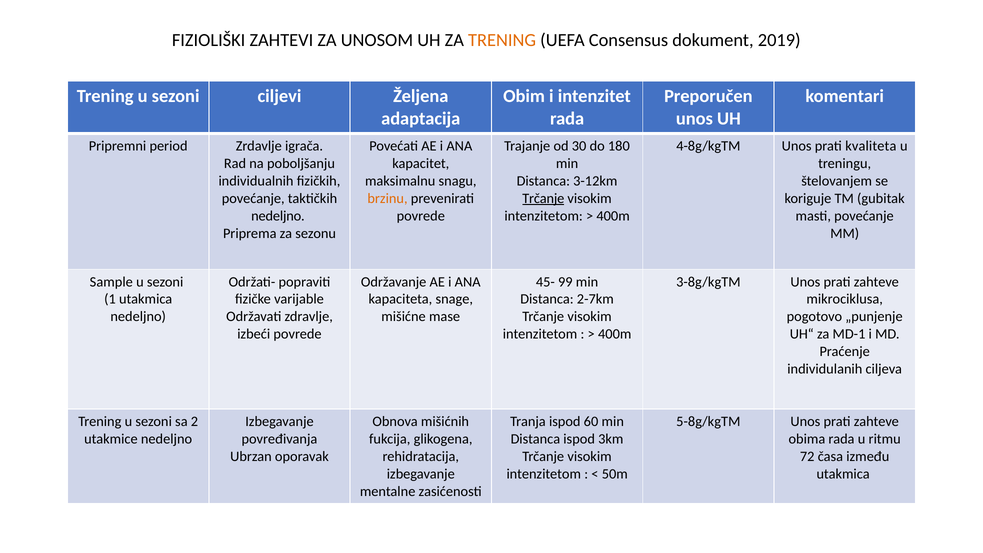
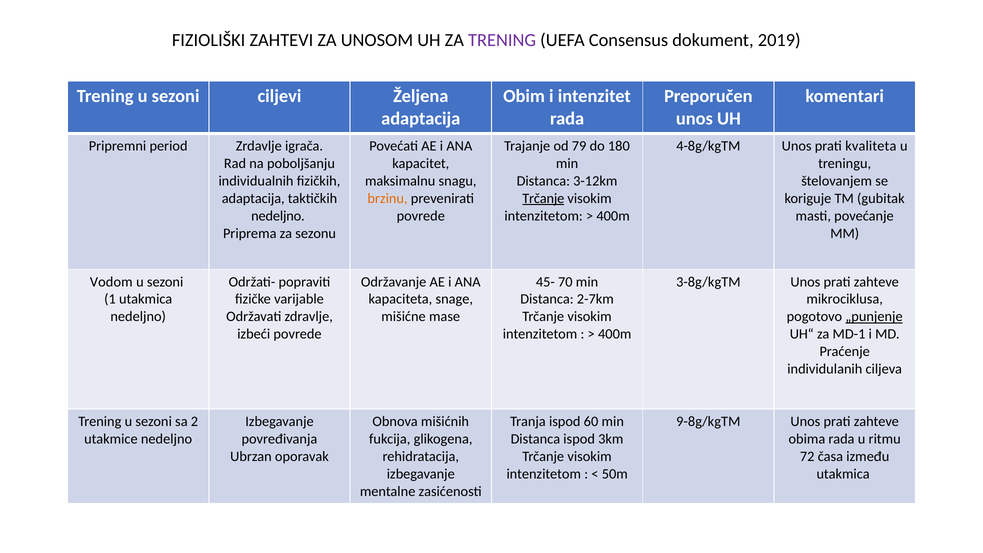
TRENING colour: orange -> purple (502, 40)
30: 30 -> 79 (579, 146)
povećanje: povećanje -> adaptacija (253, 198)
Sample: Sample -> Vodom (111, 282)
99: 99 -> 70 (565, 282)
„punjenje underline: none -> present (874, 317)
5-8g/kgTM: 5-8g/kgTM -> 9-8g/kgTM (708, 422)
